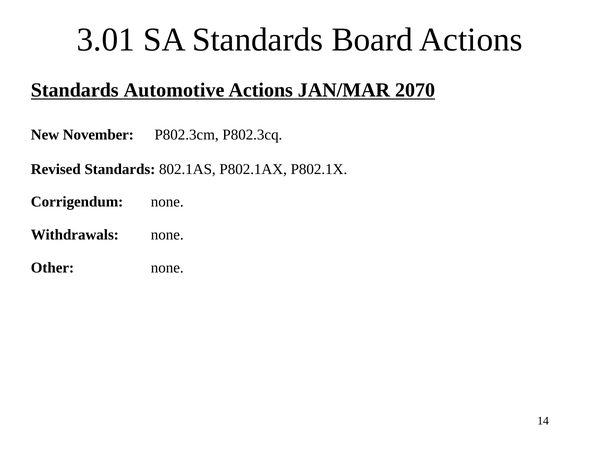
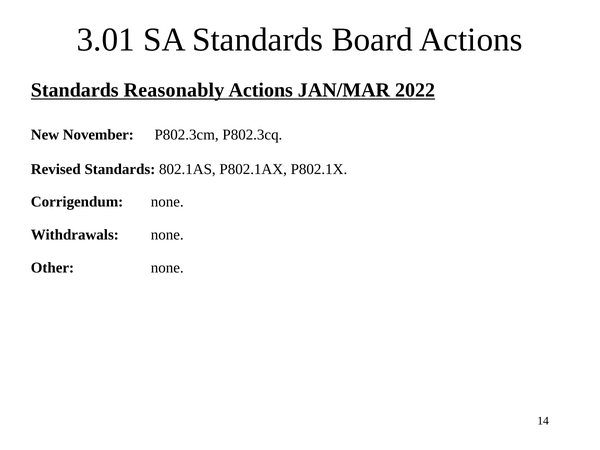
Automotive: Automotive -> Reasonably (174, 90)
2070: 2070 -> 2022 (415, 90)
